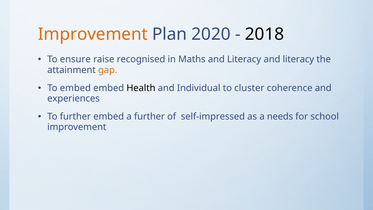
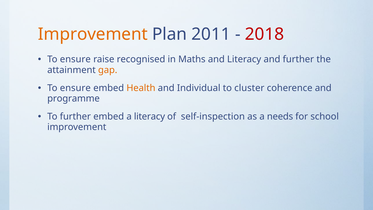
2020: 2020 -> 2011 (211, 34)
2018 colour: black -> red (265, 34)
Literacy and literacy: literacy -> further (298, 59)
embed: embed -> ensure (75, 88)
Health colour: black -> orange (141, 88)
experiences: experiences -> programme (73, 99)
a further: further -> literacy (150, 116)
self-impressed: self-impressed -> self-inspection (213, 116)
